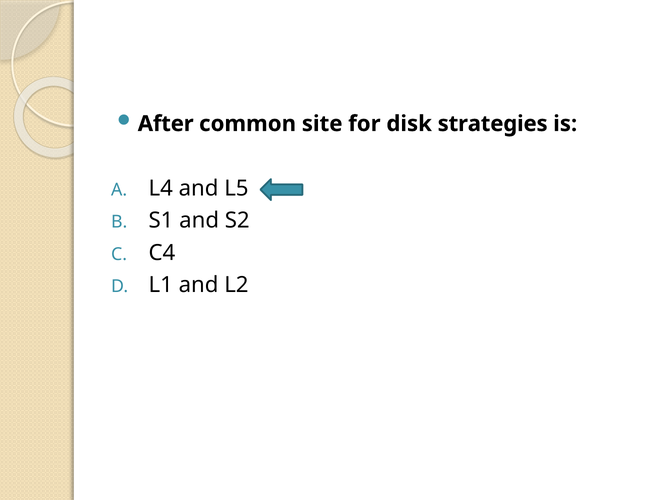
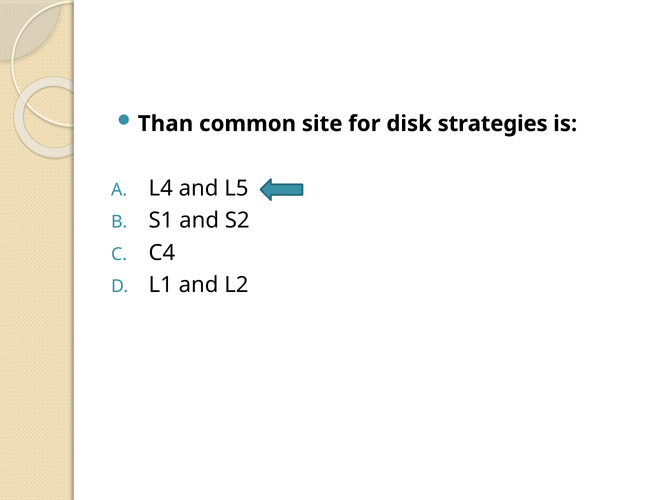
After: After -> Than (165, 124)
